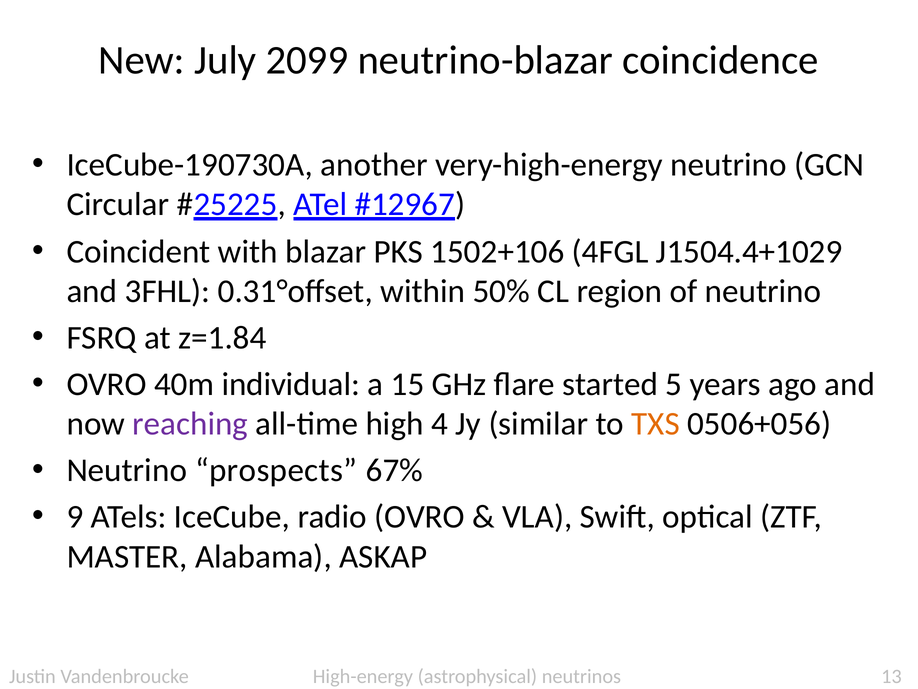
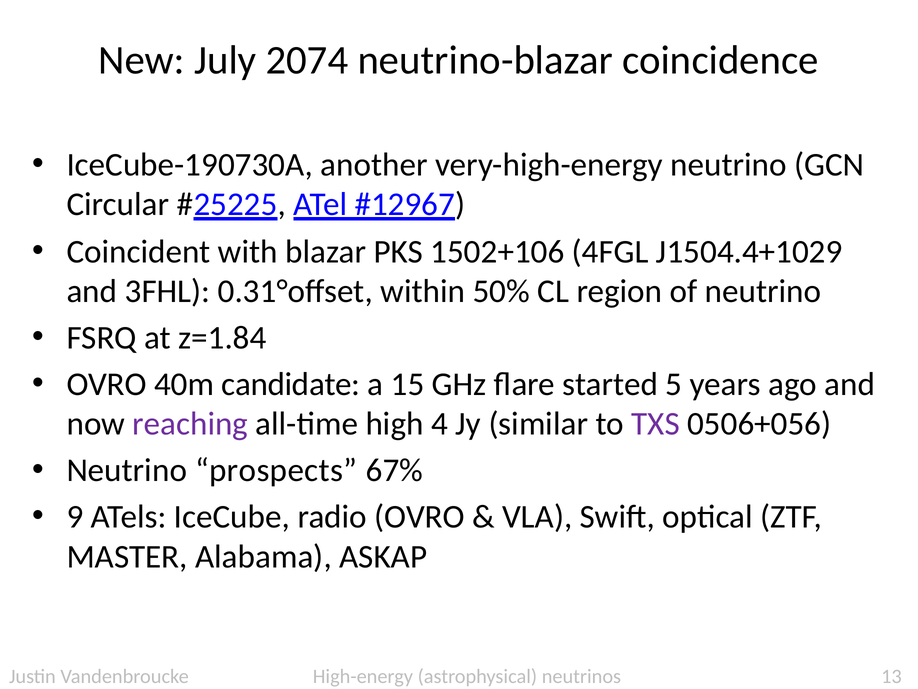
2099: 2099 -> 2074 (307, 60)
individual: individual -> candidate (291, 384)
TXS colour: orange -> purple (656, 424)
